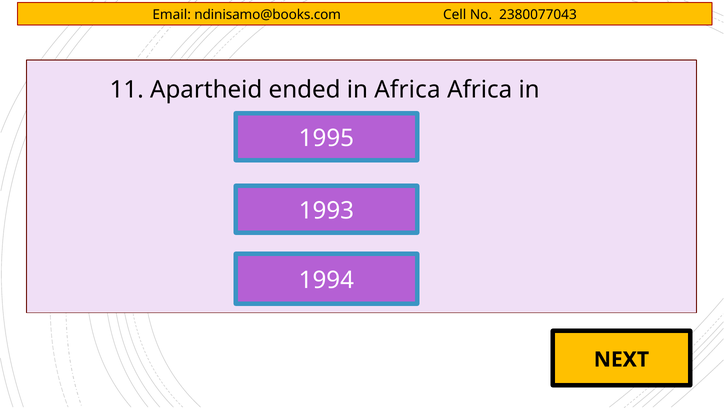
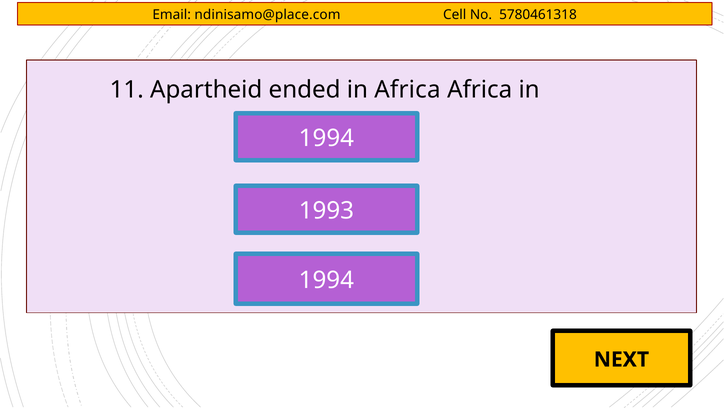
ndinisamo@books.com: ndinisamo@books.com -> ndinisamo@place.com (267, 15)
2380077043: 2380077043 -> 5780461318 (538, 15)
1995: 1995 -> 1994 (326, 138)
